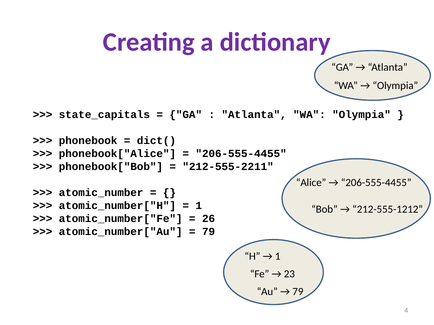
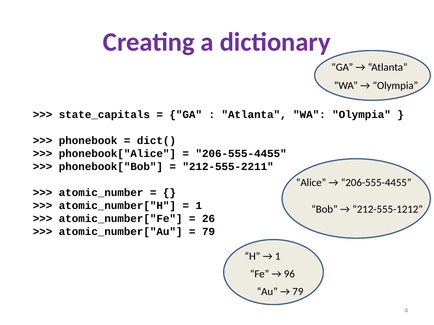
23: 23 -> 96 (289, 274)
